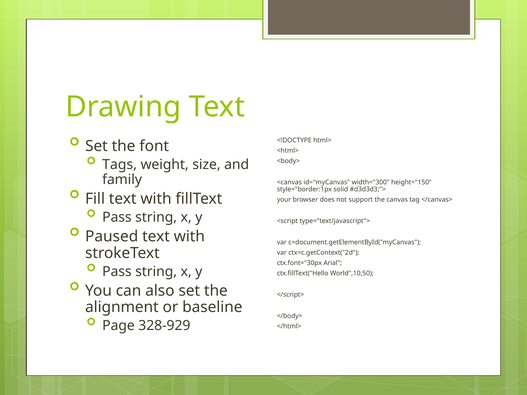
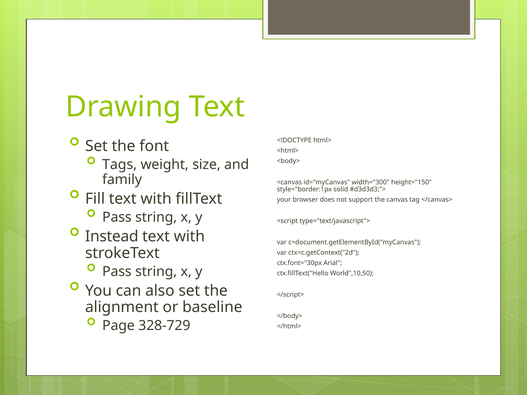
Paused: Paused -> Instead (112, 237)
328-929: 328-929 -> 328-729 (164, 326)
